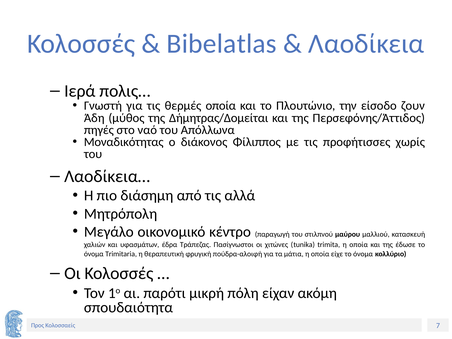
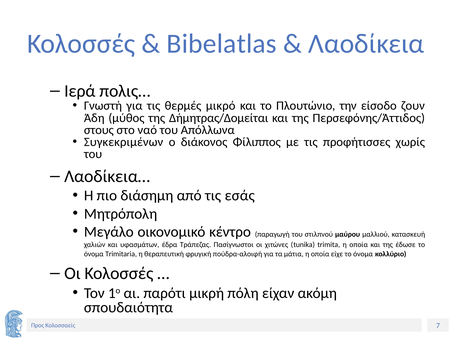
θερμές οποία: οποία -> μικρό (221, 106)
πηγές: πηγές -> στους (99, 130)
Μοναδικότητας: Μοναδικότητας -> Συγκεκριμένων (124, 142)
αλλά: αλλά -> εσάς (240, 196)
